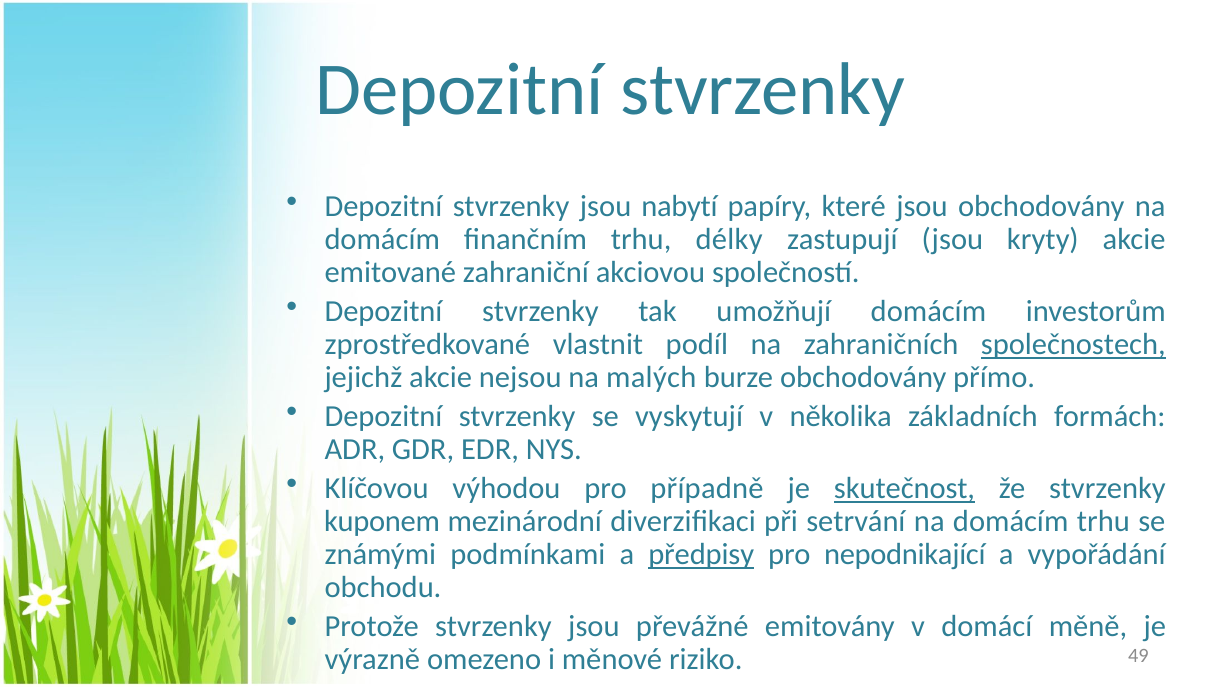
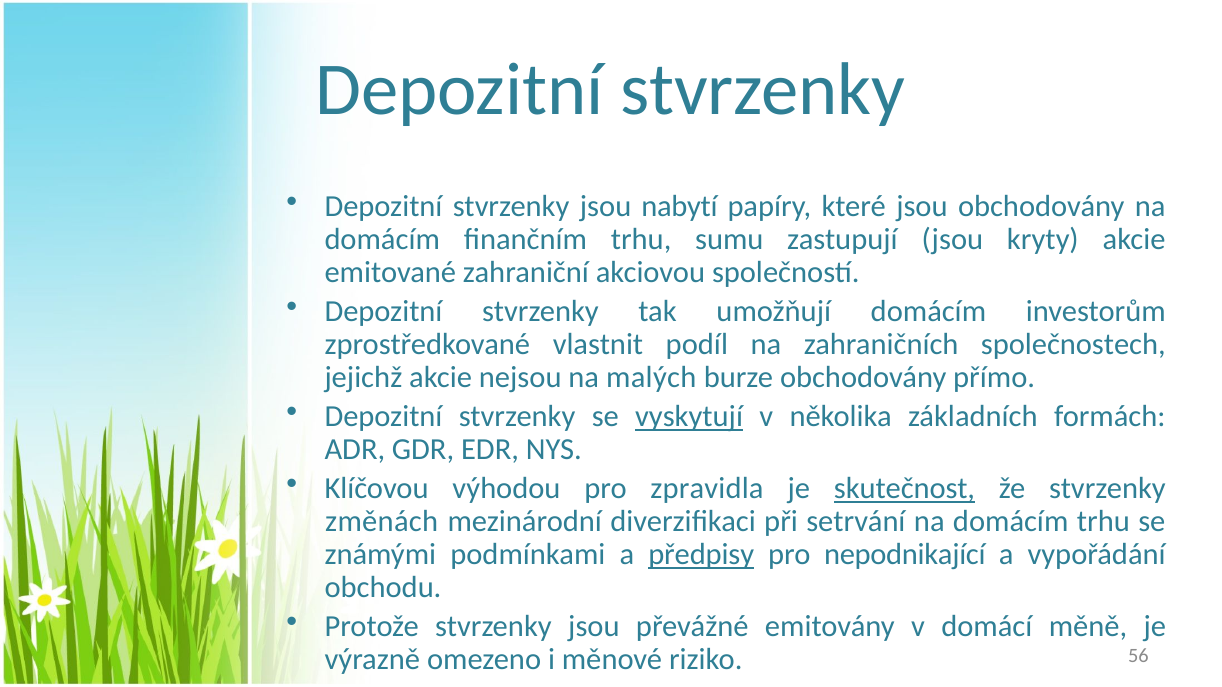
délky: délky -> sumu (729, 240)
společnostech underline: present -> none (1073, 345)
vyskytují underline: none -> present (689, 417)
případně: případně -> zpravidla (707, 489)
kuponem: kuponem -> změnách (382, 522)
49: 49 -> 56 (1138, 657)
